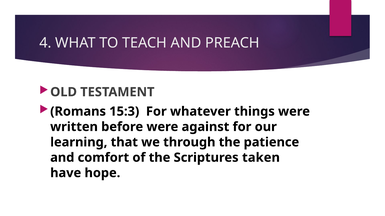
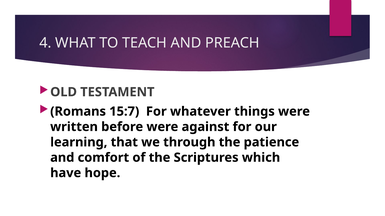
15:3: 15:3 -> 15:7 (124, 112)
taken: taken -> which (261, 158)
